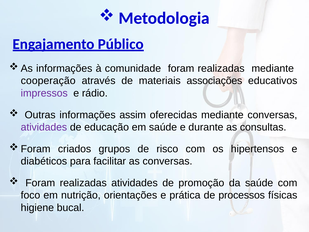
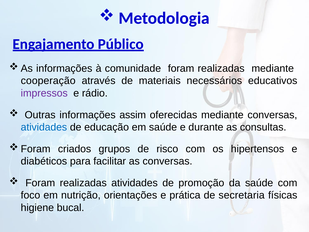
associações: associações -> necessários (214, 81)
atividades colour: purple -> blue (44, 127)
processos: processos -> secretaria (242, 195)
